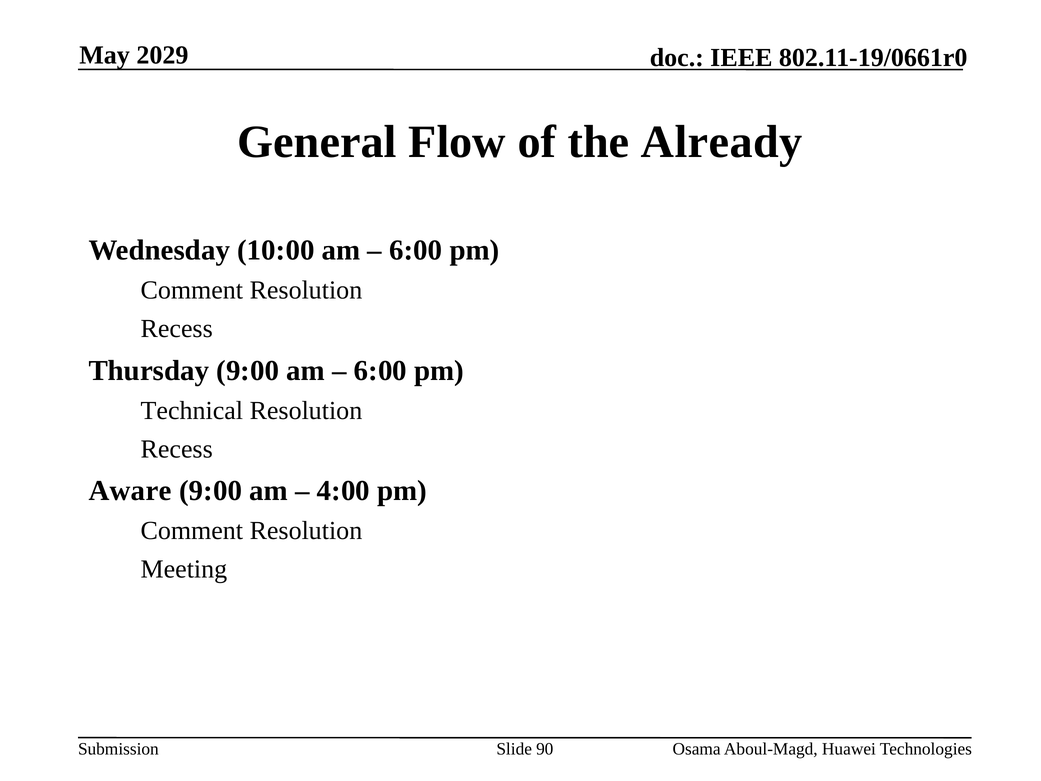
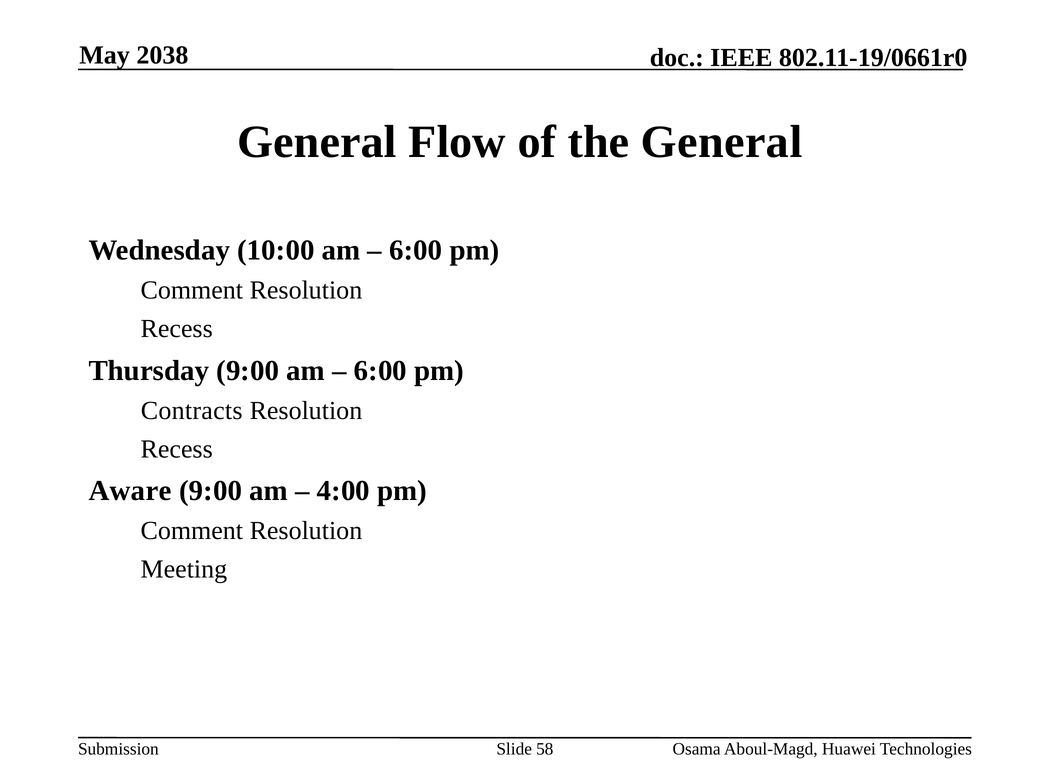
2029: 2029 -> 2038 (162, 55)
the Already: Already -> General (722, 142)
Technical: Technical -> Contracts (192, 410)
90: 90 -> 58 (545, 749)
